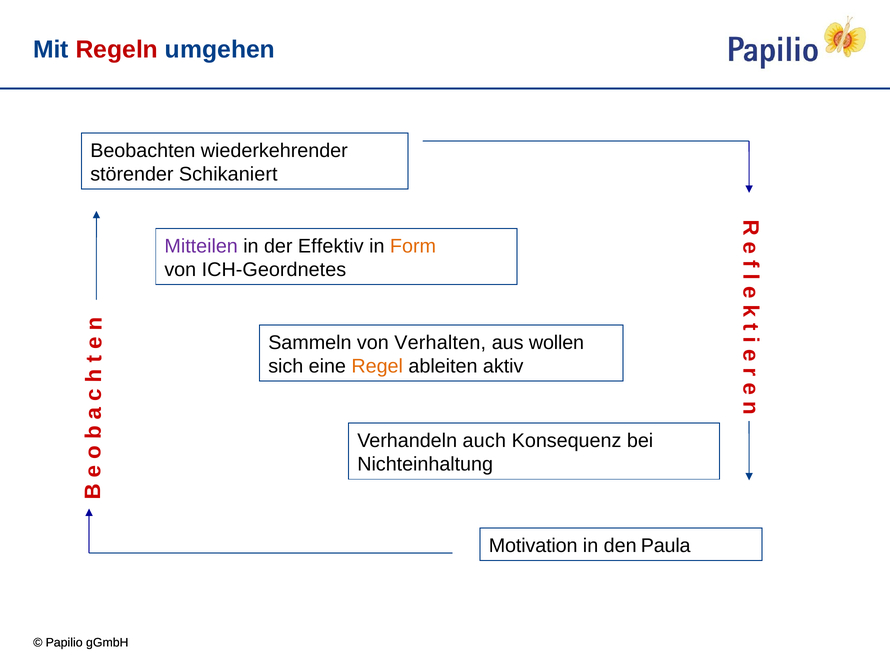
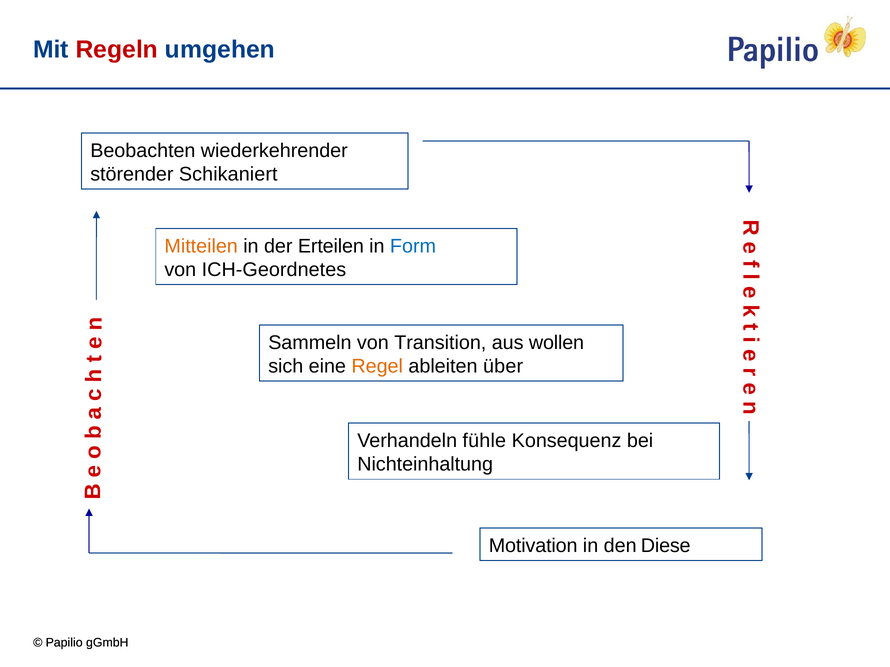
Mitteilen colour: purple -> orange (201, 246)
Effektiv: Effektiv -> Erteilen (331, 246)
Form colour: orange -> blue (413, 246)
Verhalten: Verhalten -> Transition (440, 343)
aktiv: aktiv -> über (503, 367)
auch: auch -> fühle (484, 441)
Paula: Paula -> Diese (666, 546)
